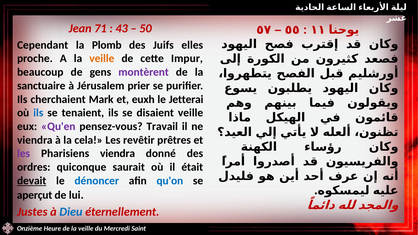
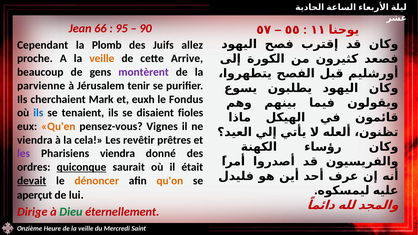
71: 71 -> 66 (100, 29)
43: 43 -> 95 (122, 29)
50: 50 -> 90 (146, 29)
elles: elles -> allez (192, 45)
Impur: Impur -> Arrive (187, 59)
sanctuaire: sanctuaire -> parvienne (41, 86)
prier: prier -> tenir (139, 86)
Jetterai: Jetterai -> Fondus (186, 99)
disaient veille: veille -> fioles (191, 113)
Qu'en colour: purple -> orange (58, 127)
Travail: Travail -> Vignes (162, 127)
quiconque underline: none -> present (81, 167)
dénoncer colour: blue -> orange (97, 181)
qu'on colour: blue -> orange (170, 181)
Justes: Justes -> Dirige (32, 212)
Dieu colour: blue -> green (71, 212)
